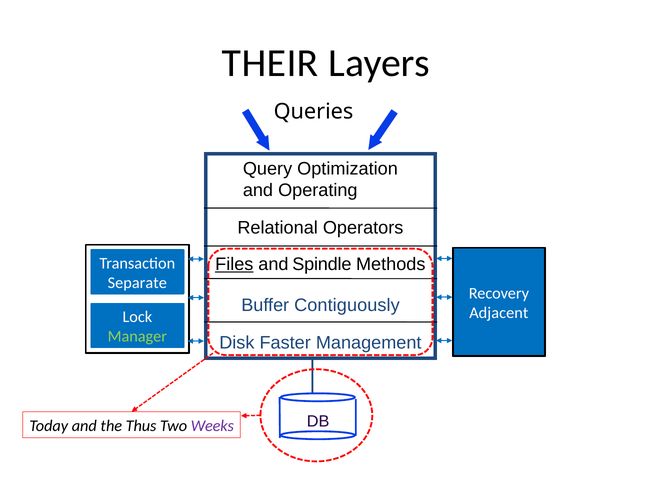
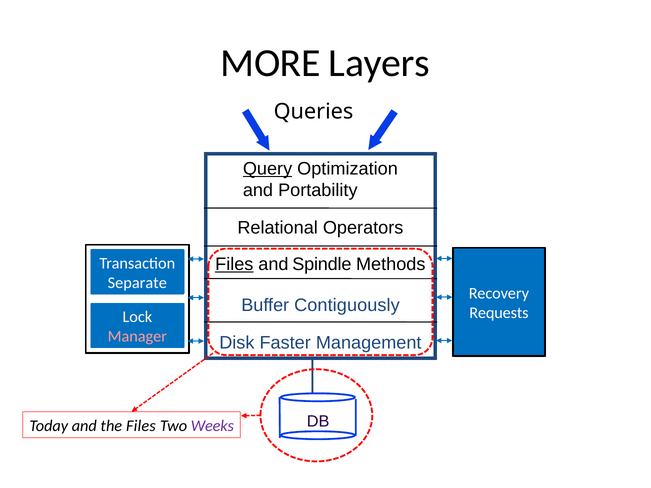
THEIR: THEIR -> MORE (271, 63)
Query underline: none -> present (268, 169)
Operating: Operating -> Portability (318, 190)
Adjacent: Adjacent -> Requests (499, 313)
Manager colour: light green -> pink (137, 337)
the Thus: Thus -> Files (141, 426)
